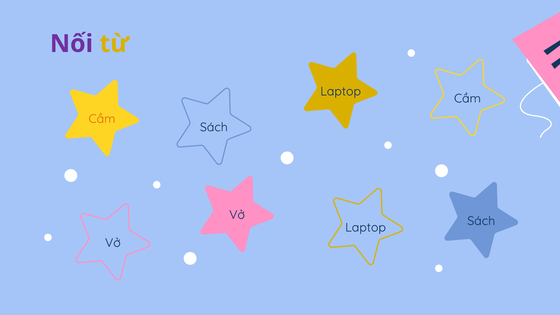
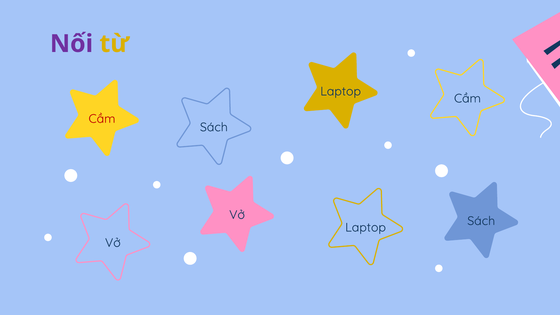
Cầm colour: orange -> red (102, 119)
